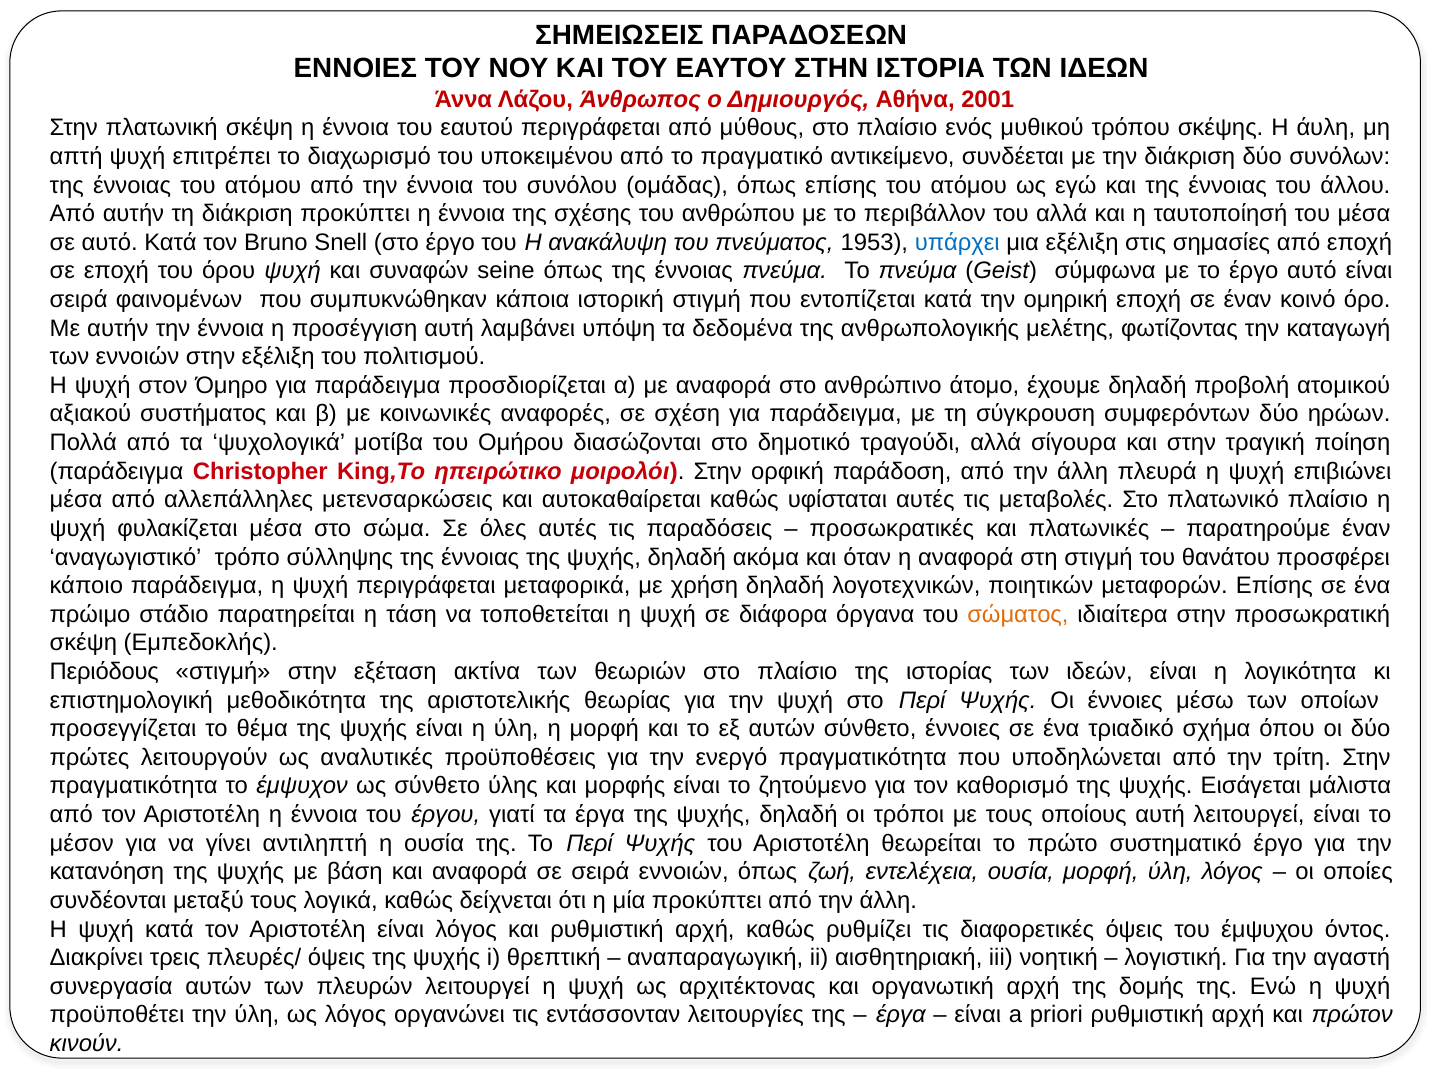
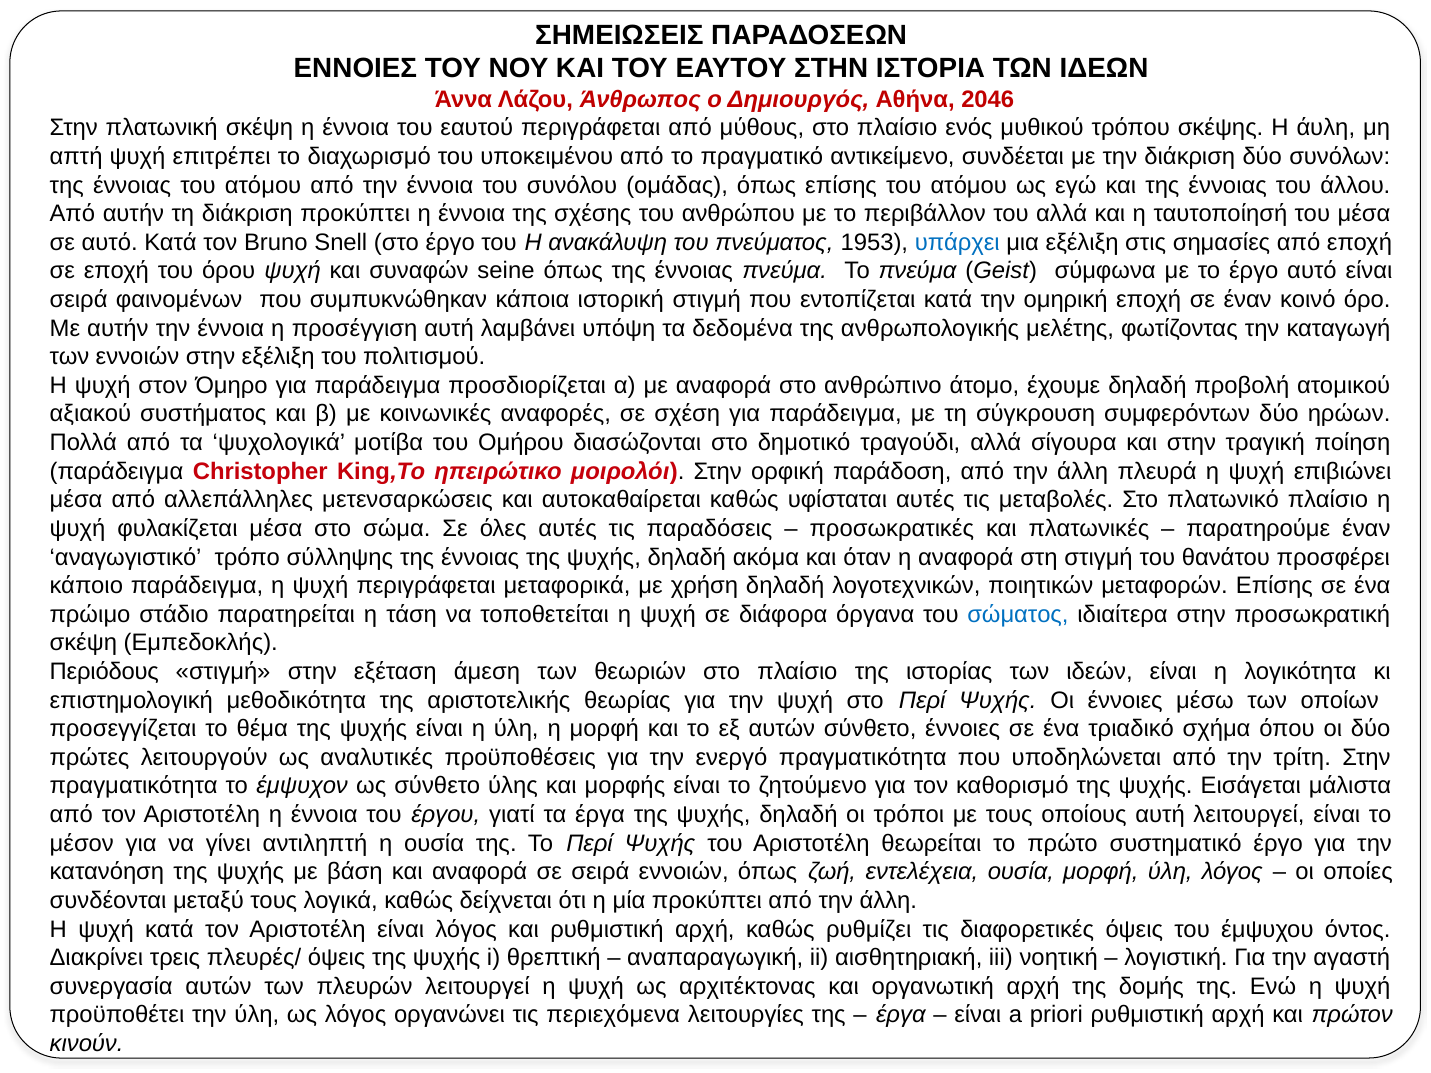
2001: 2001 -> 2046 (988, 99)
σώματος colour: orange -> blue (1018, 615)
ακτίνα: ακτίνα -> άμεση (487, 672)
εντάσσονταν: εντάσσονταν -> περιεχόμενα (613, 1015)
